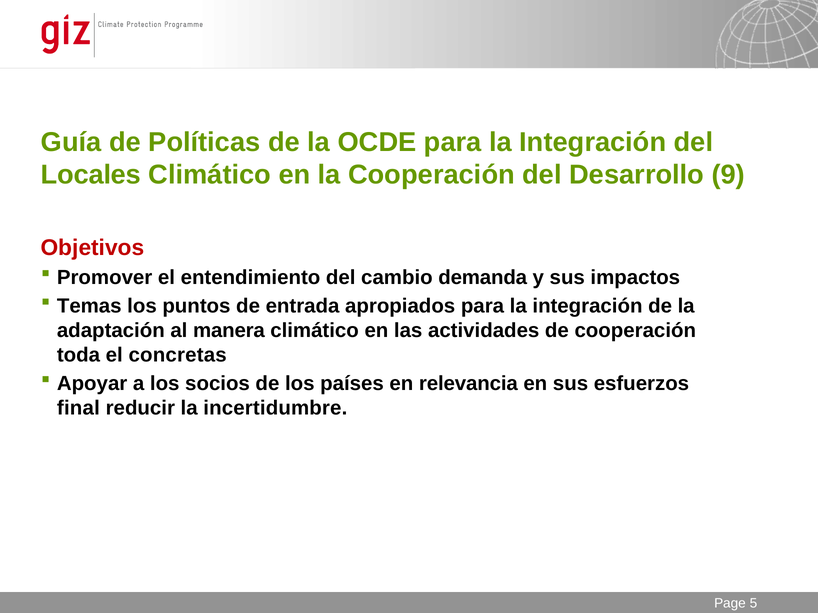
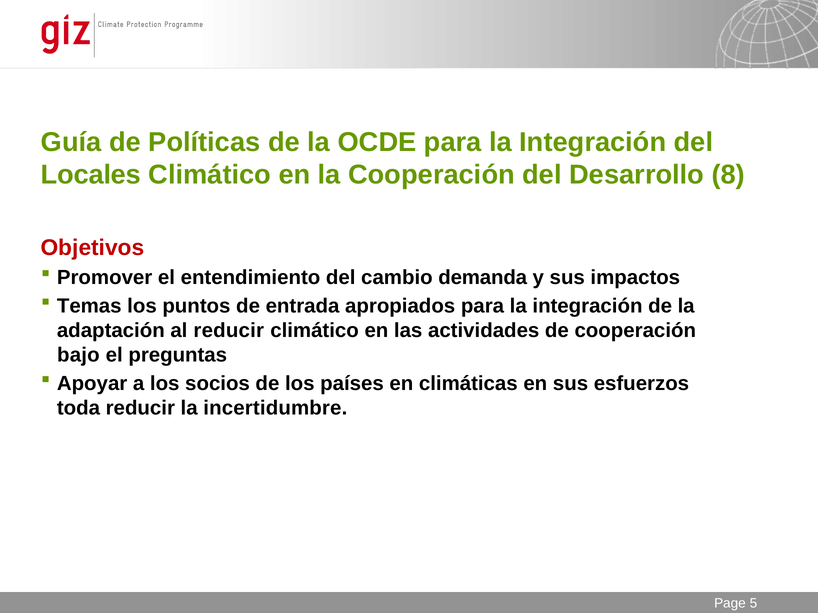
9: 9 -> 8 (728, 175)
al manera: manera -> reducir (229, 331)
toda: toda -> bajo (78, 355)
concretas: concretas -> preguntas (178, 355)
relevancia: relevancia -> climáticas (468, 384)
final: final -> toda (78, 408)
